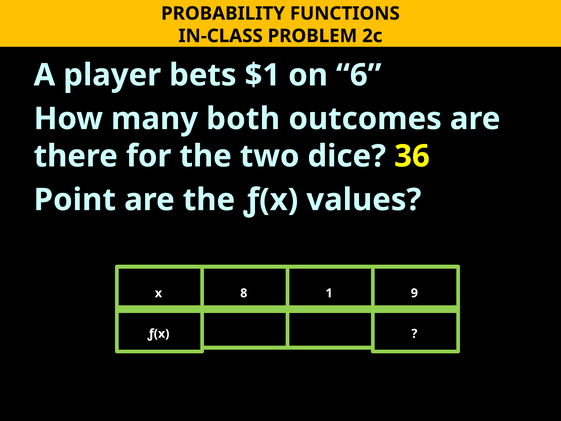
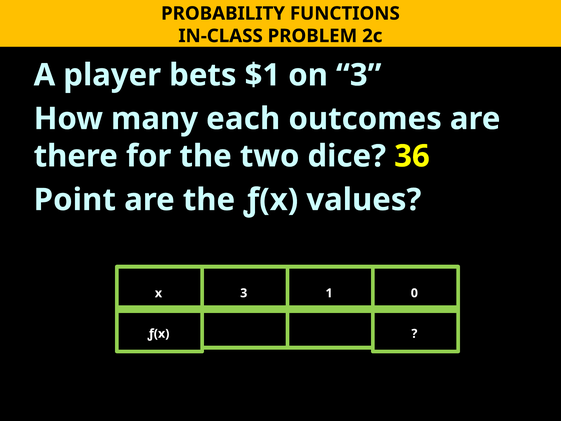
on 6: 6 -> 3 (359, 75)
both: both -> each (243, 119)
x 8: 8 -> 3 (244, 293)
9: 9 -> 0 (414, 293)
